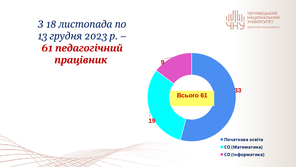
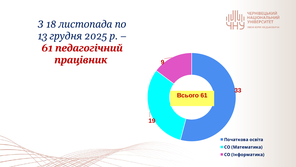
2023: 2023 -> 2025 (96, 36)
